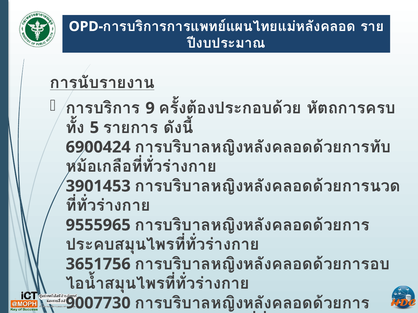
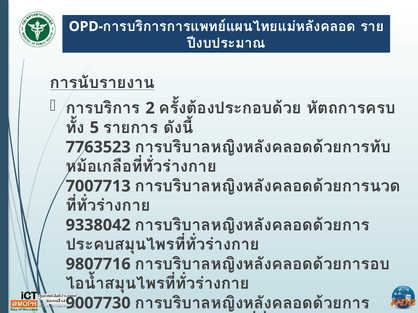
9: 9 -> 2 (150, 108)
6900424: 6900424 -> 7763523 (98, 147)
3901453: 3901453 -> 7007713 (98, 186)
9555965: 9555965 -> 9338042 (98, 225)
3651756: 3651756 -> 9807716 (98, 264)
